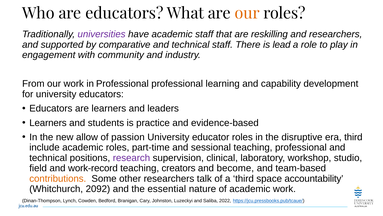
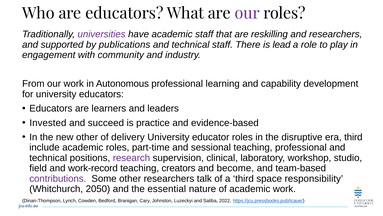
our colour: orange -> purple (247, 13)
comparative: comparative -> publications (125, 45)
in Professional: Professional -> Autonomous (122, 84)
Learners: Learners -> Invested (48, 123)
students: students -> succeed (106, 123)
new allow: allow -> other (87, 137)
passion: passion -> delivery (128, 137)
contributions colour: orange -> purple (58, 178)
accountability: accountability -> responsibility (314, 178)
2092: 2092 -> 2050 (98, 189)
